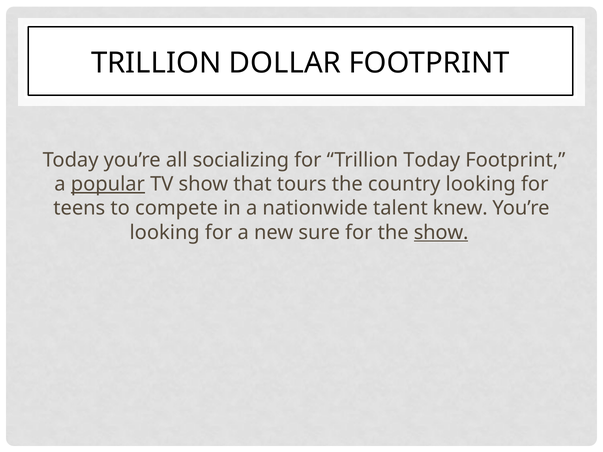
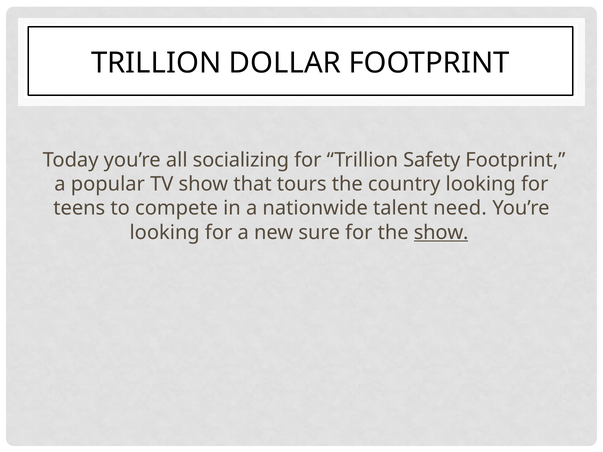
Trillion Today: Today -> Safety (432, 160)
popular underline: present -> none (108, 184)
knew: knew -> need (460, 208)
